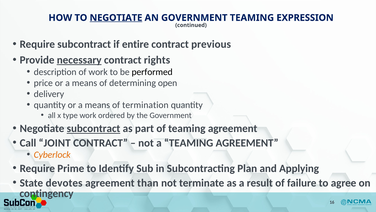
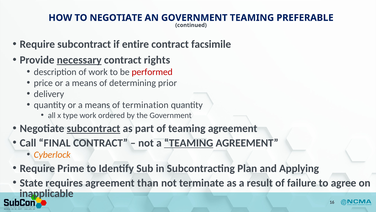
NEGOTIATE underline: present -> none (116, 18)
EXPRESSION: EXPRESSION -> PREFERABLE (305, 18)
previous: previous -> facsimile (211, 44)
performed colour: black -> red (152, 72)
open: open -> prior (167, 83)
JOINT: JOINT -> FINAL (55, 143)
TEAMING underline: none -> present (189, 143)
devotes: devotes -> requires (64, 183)
contingency: contingency -> inapplicable (46, 193)
